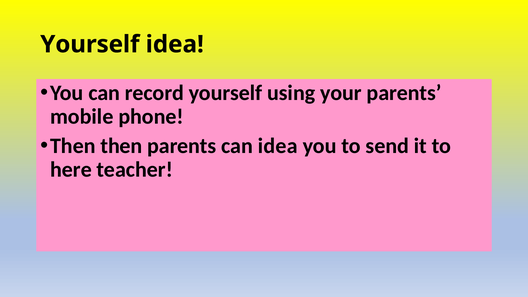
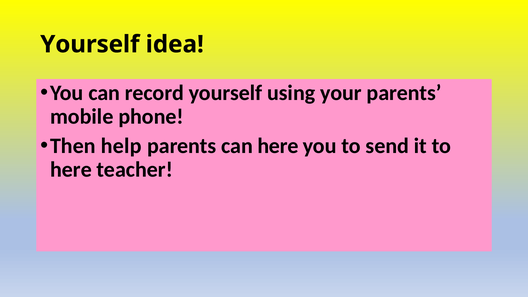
Then then: then -> help (121, 146)
can idea: idea -> here (278, 146)
